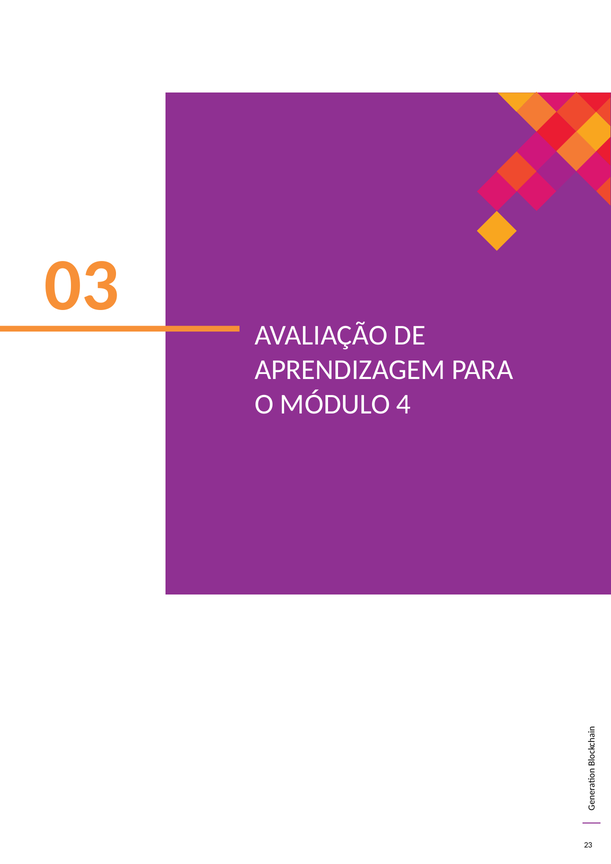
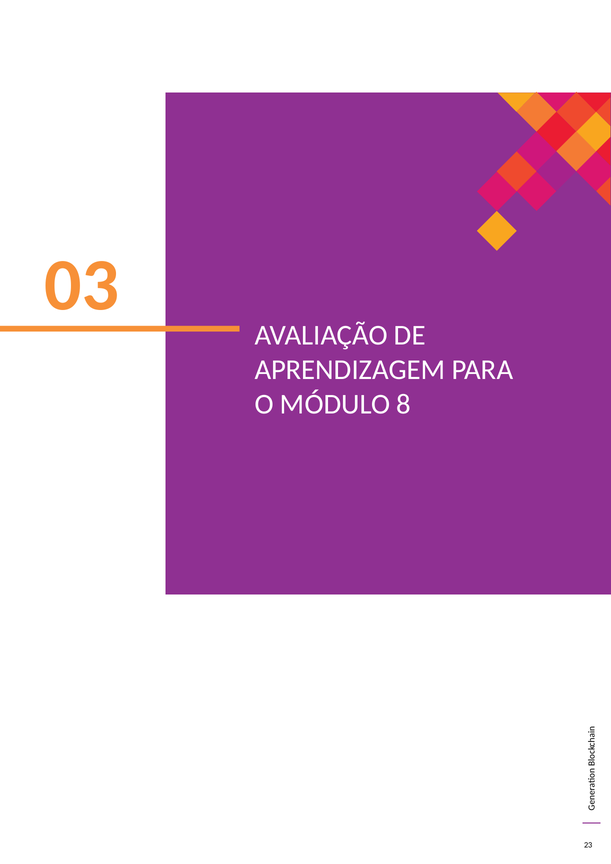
4: 4 -> 8 (404, 404)
